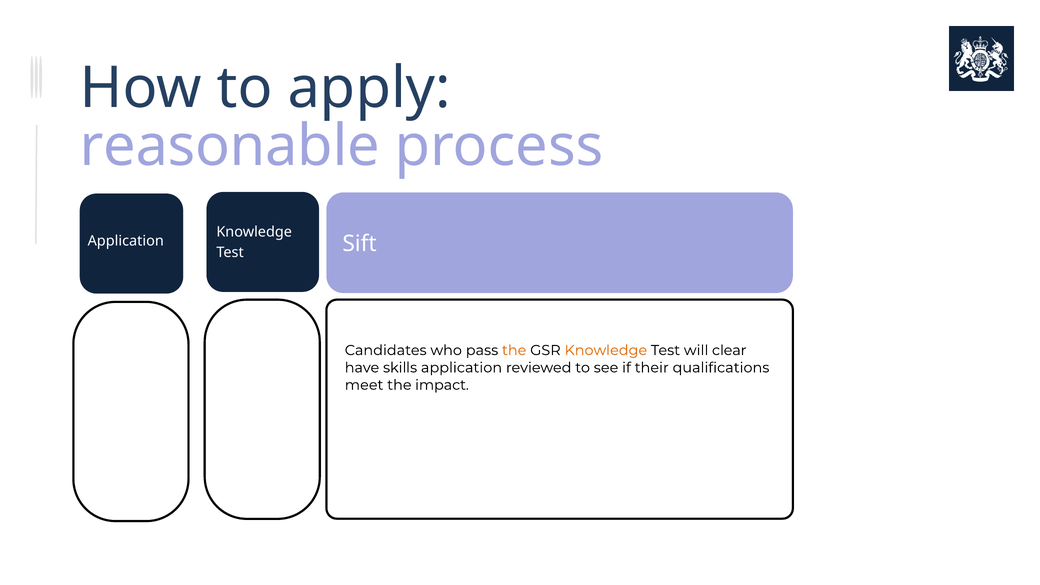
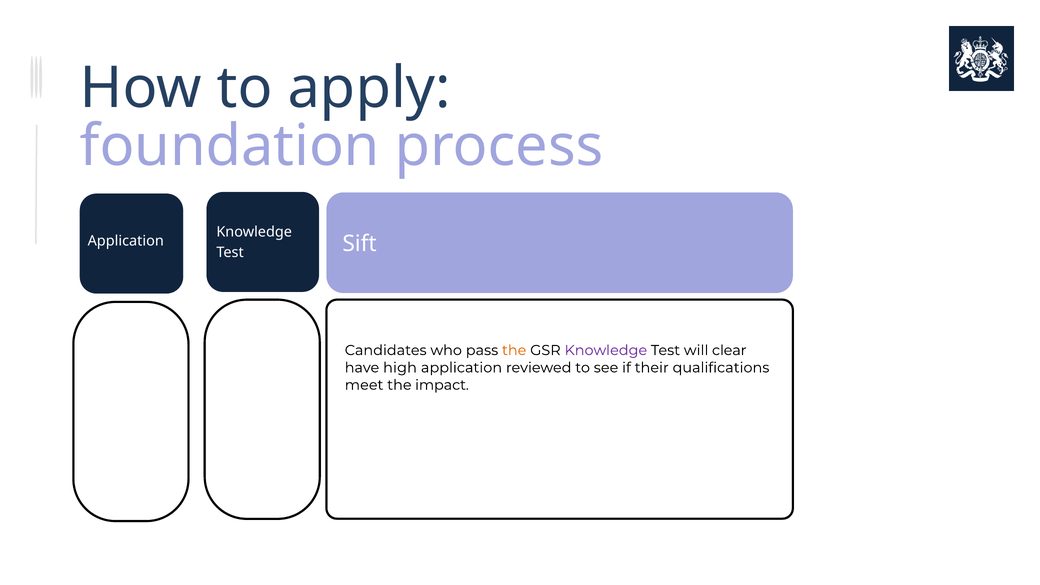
reasonable: reasonable -> foundation (230, 146)
Knowledge colour: orange -> purple (606, 350)
skills: skills -> high (400, 368)
